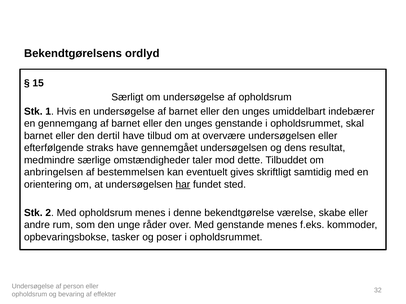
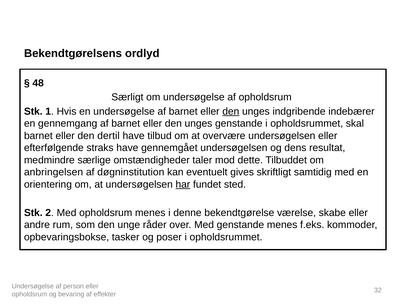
15: 15 -> 48 (38, 83)
den underline: none -> present (231, 112)
umiddelbart: umiddelbart -> indgribende (299, 112)
bestemmelsen: bestemmelsen -> døgninstitution (131, 173)
